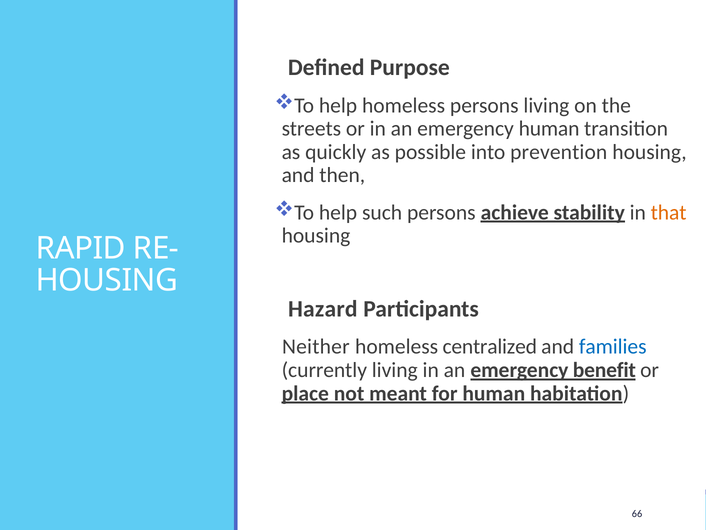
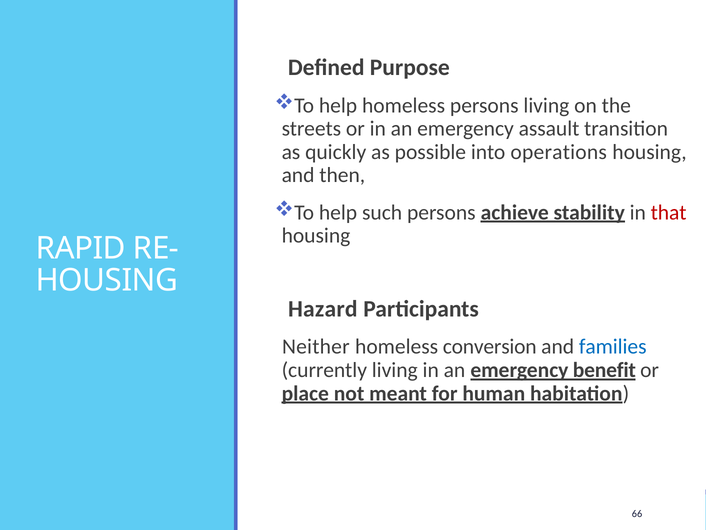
emergency human: human -> assault (549, 129)
prevention: prevention -> operations (559, 152)
that colour: orange -> red (669, 212)
centralized: centralized -> conversion (490, 347)
